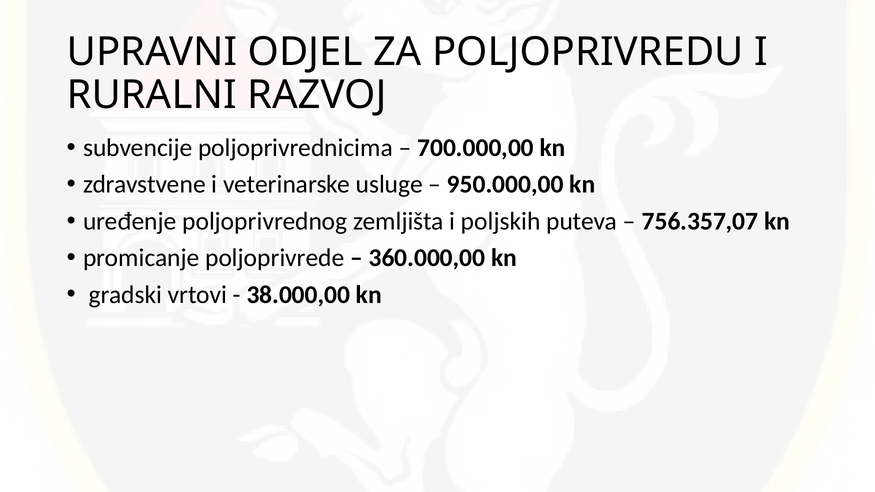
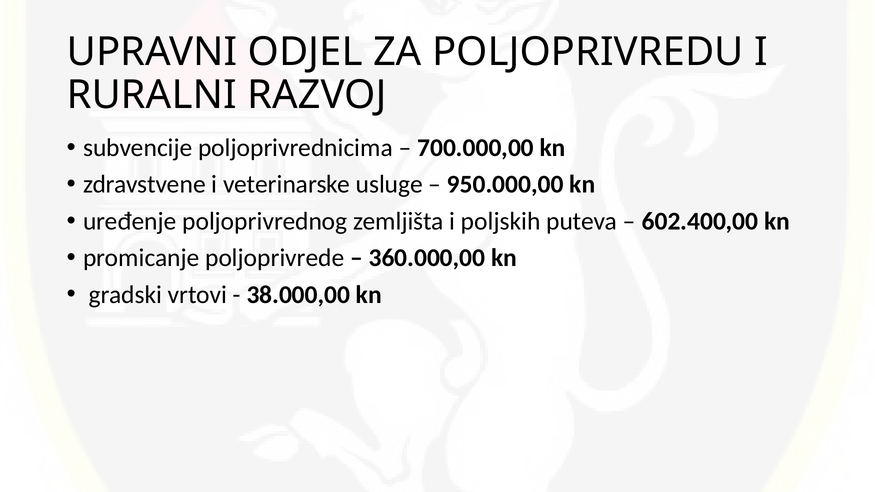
756.357,07: 756.357,07 -> 602.400,00 (700, 221)
